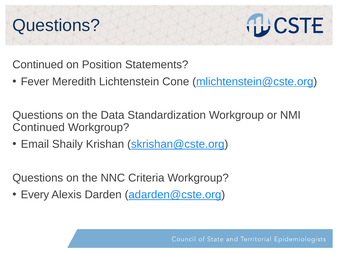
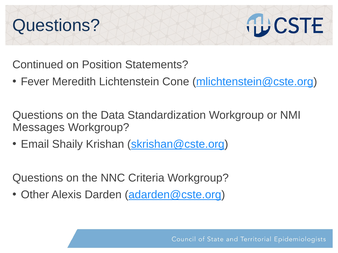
Continued: Continued -> Messages (39, 128)
Every: Every -> Other (35, 195)
